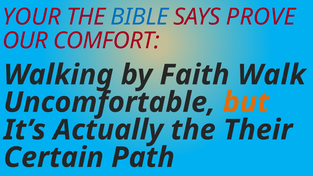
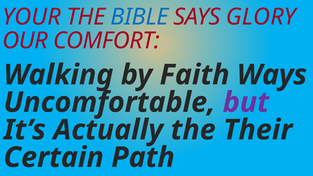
PROVE: PROVE -> GLORY (261, 17)
Walk: Walk -> Ways (272, 75)
but colour: orange -> purple (246, 102)
